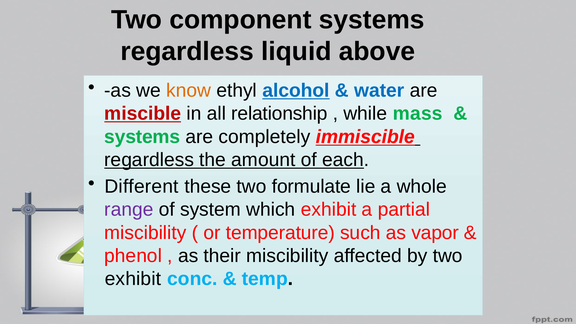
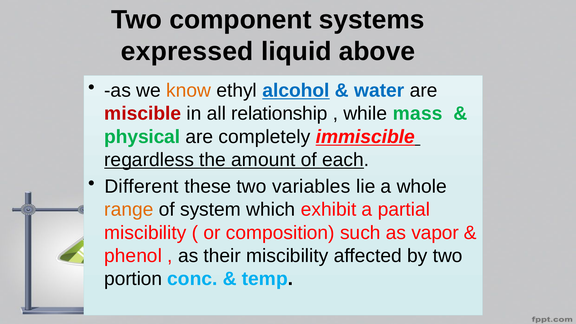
regardless: regardless -> expressed (187, 51)
miscible underline: present -> none (143, 114)
systems: systems -> physical (142, 137)
formulate: formulate -> variables (311, 187)
range colour: purple -> orange (129, 210)
temperature: temperature -> composition (280, 233)
exhibit: exhibit -> portion (133, 279)
